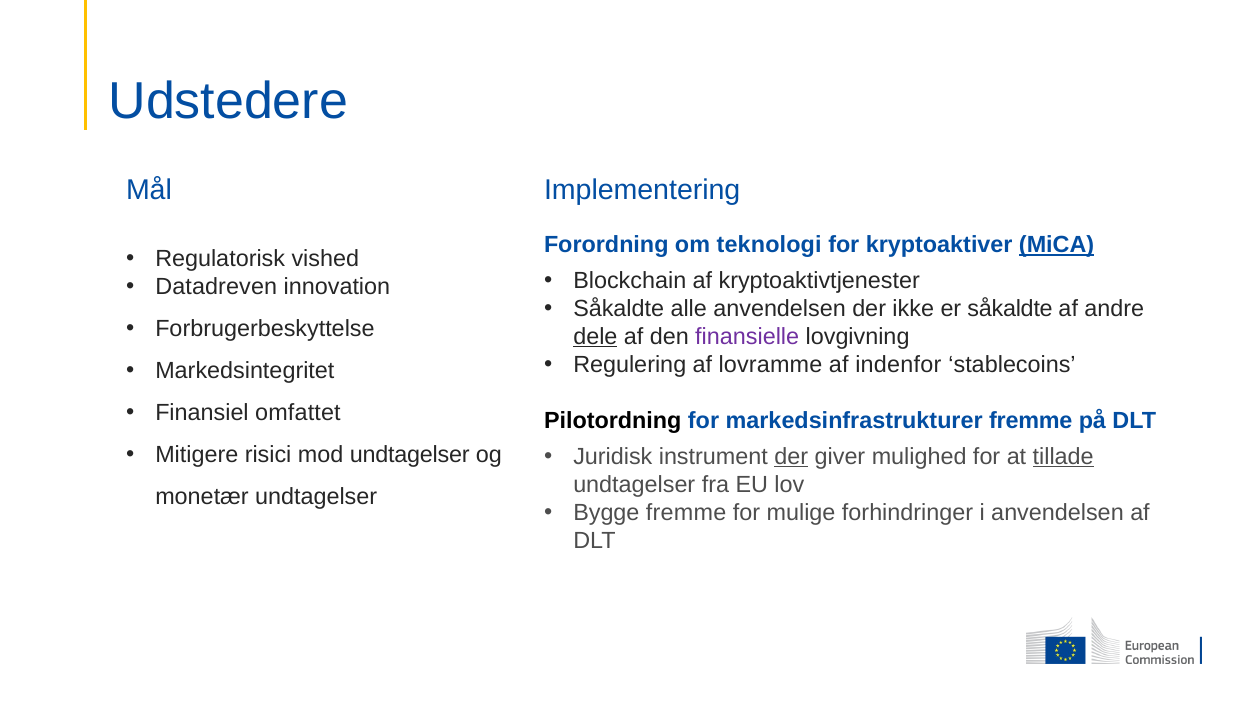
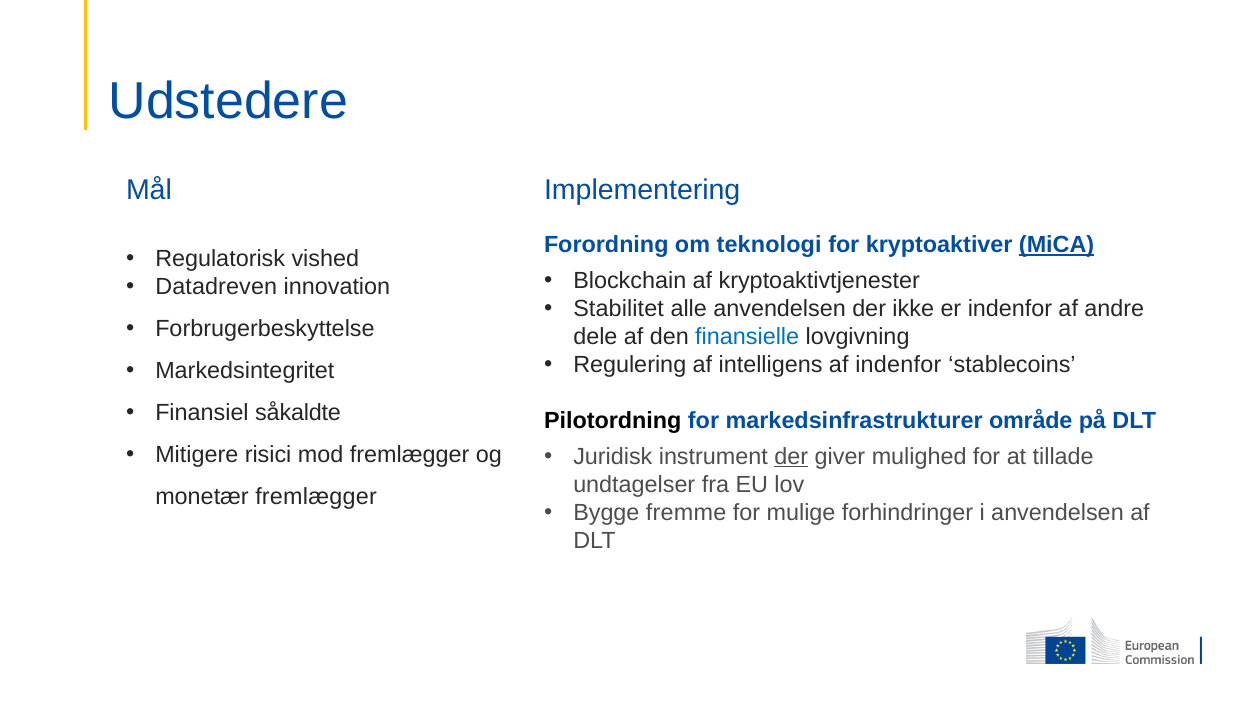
Såkaldte: Såkaldte -> Stabilitet (619, 309)
er såkaldte: såkaldte -> indenfor (1010, 309)
dele underline: present -> none (595, 337)
finansielle colour: purple -> blue (747, 337)
lovramme: lovramme -> intelligens (771, 365)
omfattet: omfattet -> såkaldte (298, 413)
markedsinfrastrukturer fremme: fremme -> område (1031, 421)
mod undtagelser: undtagelser -> fremlægger (410, 455)
tillade underline: present -> none (1063, 457)
monetær undtagelser: undtagelser -> fremlægger (316, 497)
